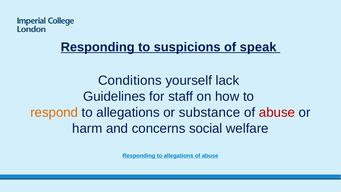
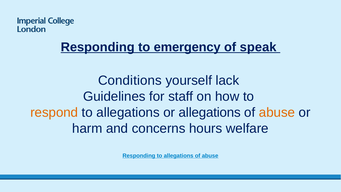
suspicions: suspicions -> emergency (187, 47)
or substance: substance -> allegations (210, 112)
abuse colour: red -> orange (277, 112)
social: social -> hours (206, 128)
